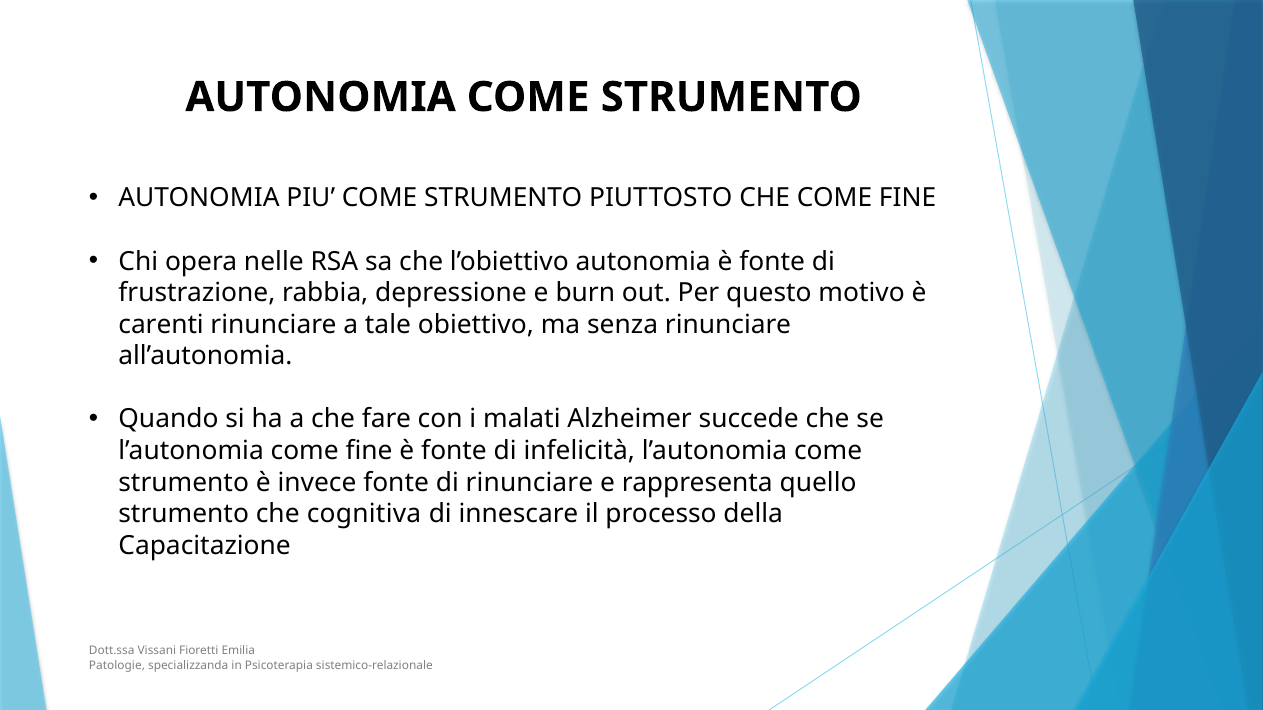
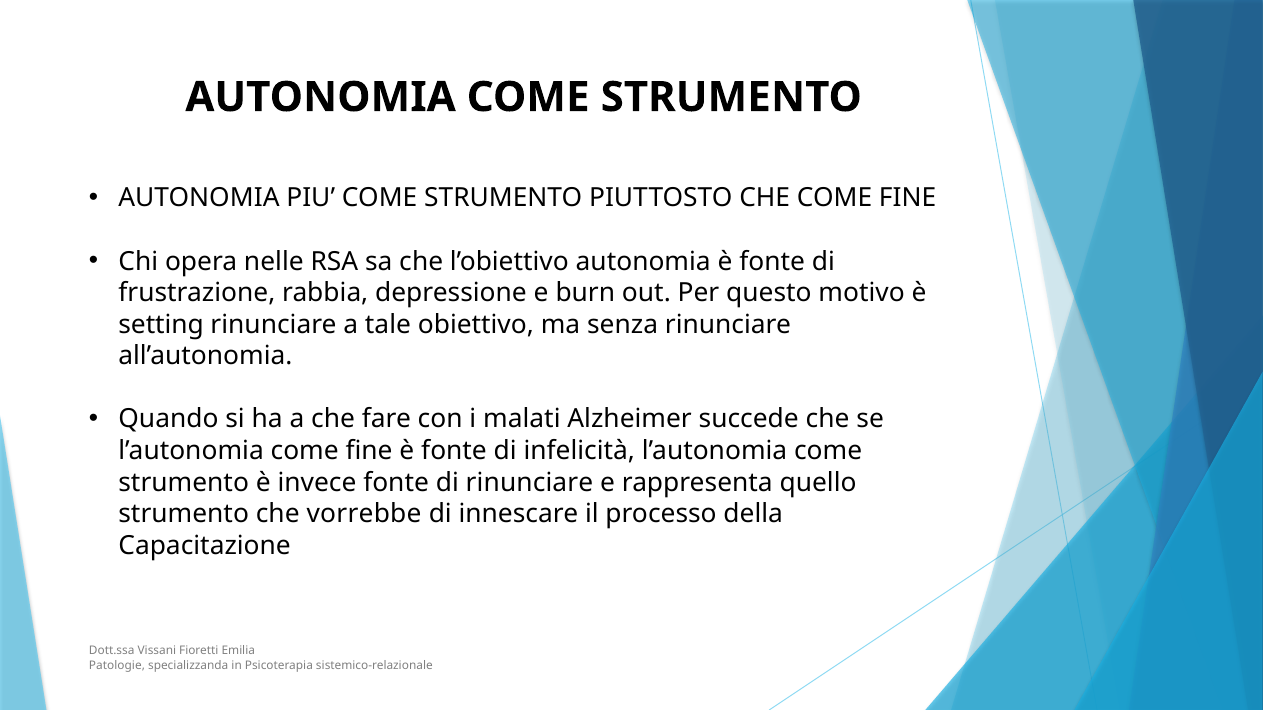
carenti: carenti -> setting (161, 325)
cognitiva: cognitiva -> vorrebbe (364, 514)
